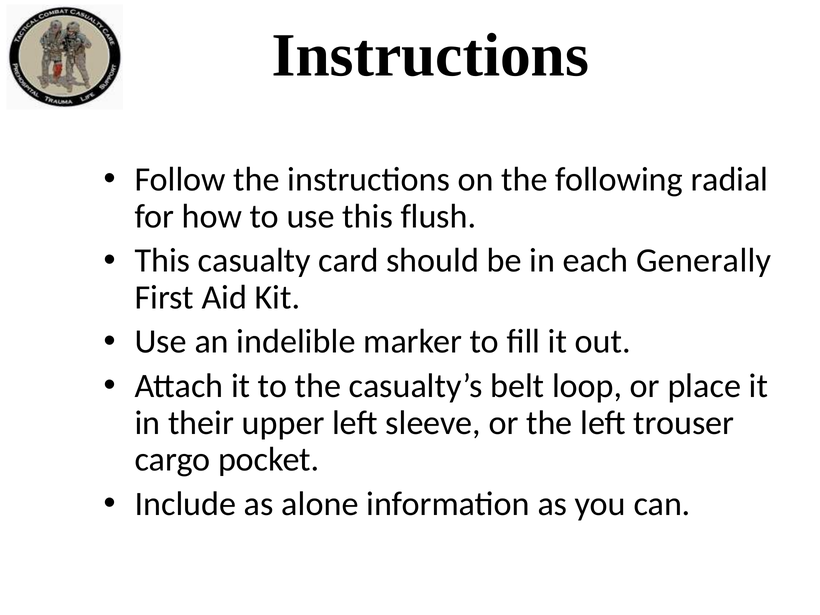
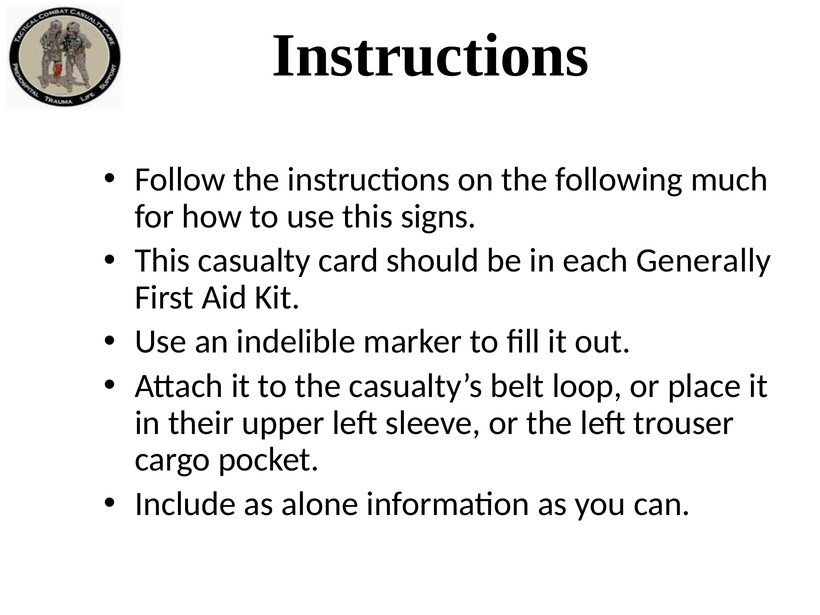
radial: radial -> much (729, 179)
flush: flush -> signs (438, 216)
